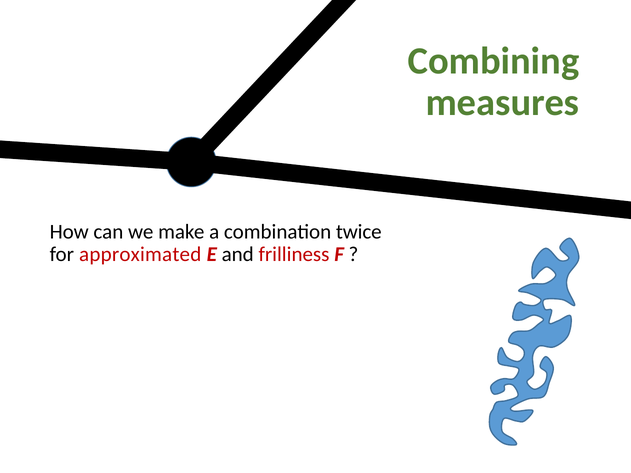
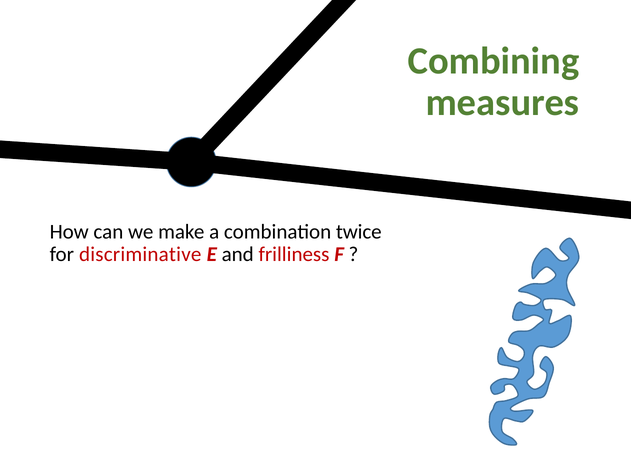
approximated: approximated -> discriminative (140, 255)
